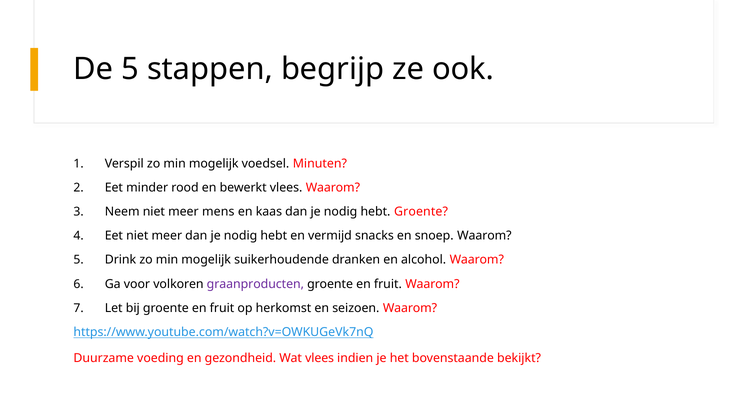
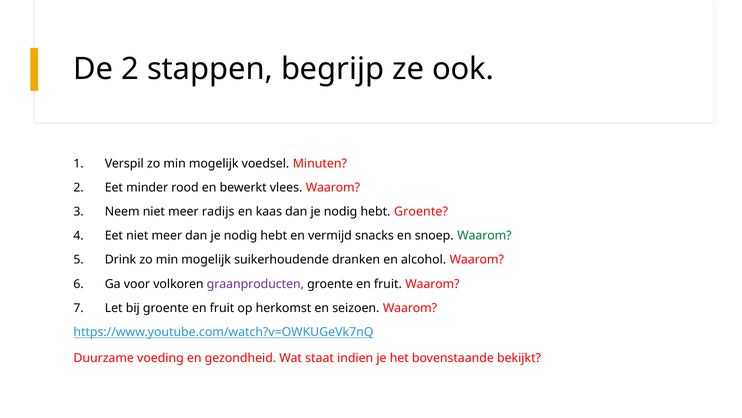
De 5: 5 -> 2 (130, 69)
mens: mens -> radijs (218, 211)
Waarom colour: black -> green (484, 235)
Wat vlees: vlees -> staat (320, 358)
